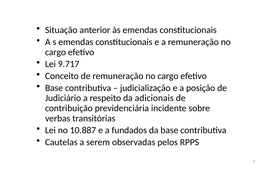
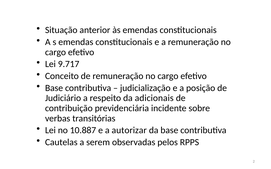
fundados: fundados -> autorizar (129, 131)
